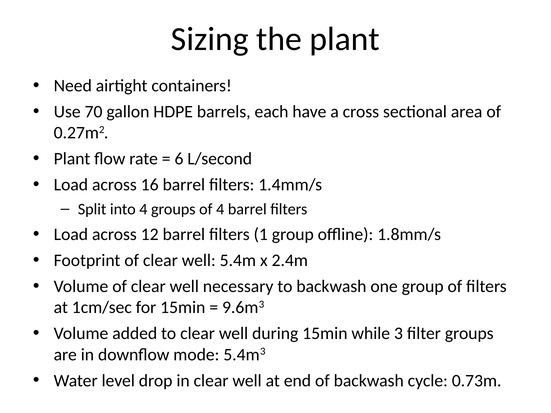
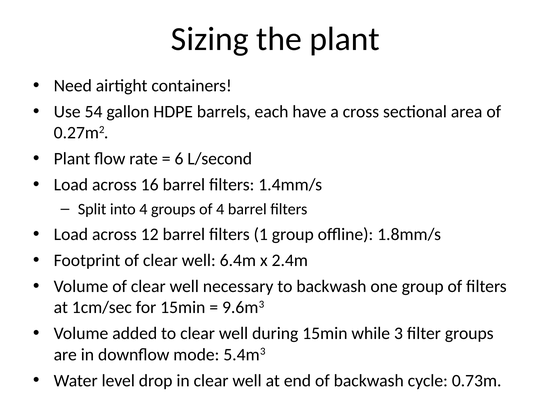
70: 70 -> 54 (94, 112)
5.4m: 5.4m -> 6.4m (238, 261)
